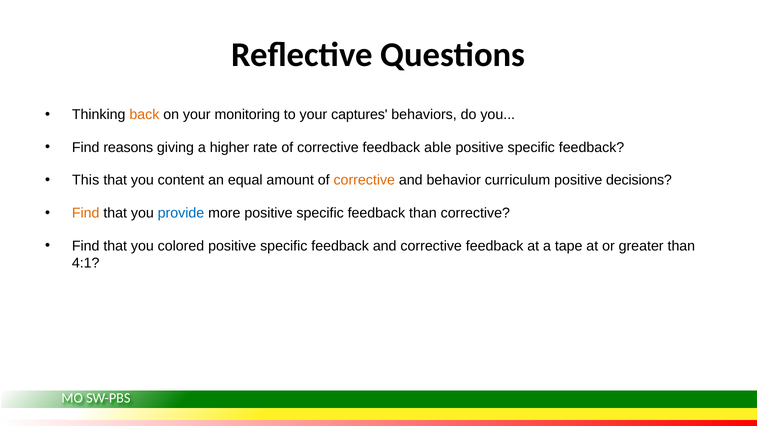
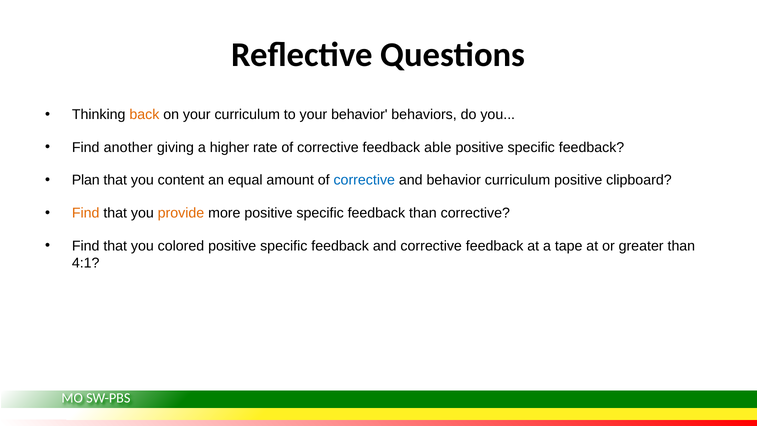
your monitoring: monitoring -> curriculum (247, 115)
your captures: captures -> behavior (359, 115)
reasons: reasons -> another (128, 147)
This: This -> Plan (86, 180)
corrective colour: orange -> blue (364, 180)
decisions: decisions -> clipboard (639, 180)
provide colour: blue -> orange (181, 213)
